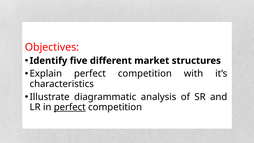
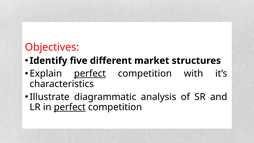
perfect underline: none -> present (90, 74)
